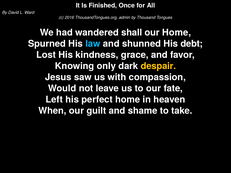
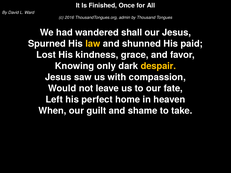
our Home: Home -> Jesus (177, 33)
law colour: light blue -> yellow (93, 44)
debt: debt -> paid (192, 44)
